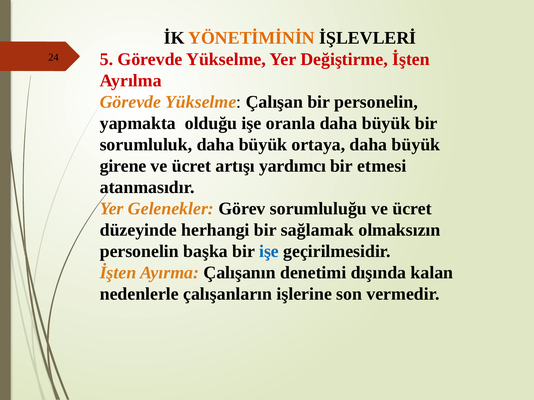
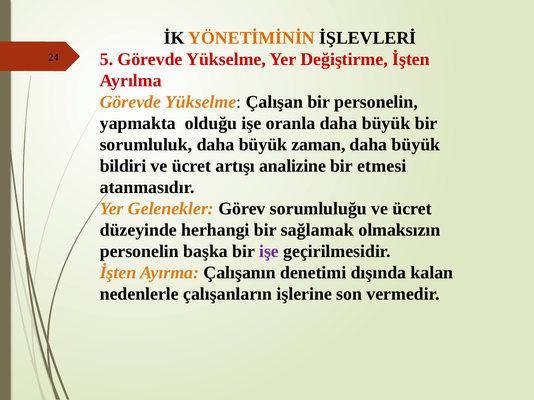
ortaya: ortaya -> zaman (318, 145)
girene: girene -> bildiri (123, 166)
yardımcı: yardımcı -> analizine (293, 166)
işe colour: blue -> purple (269, 252)
